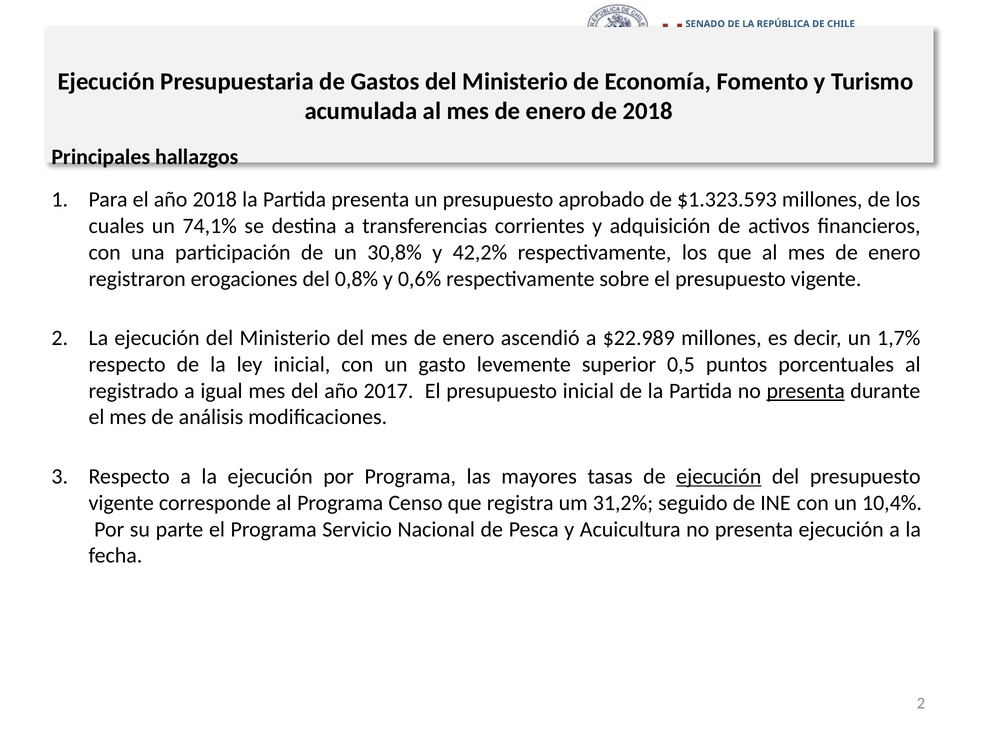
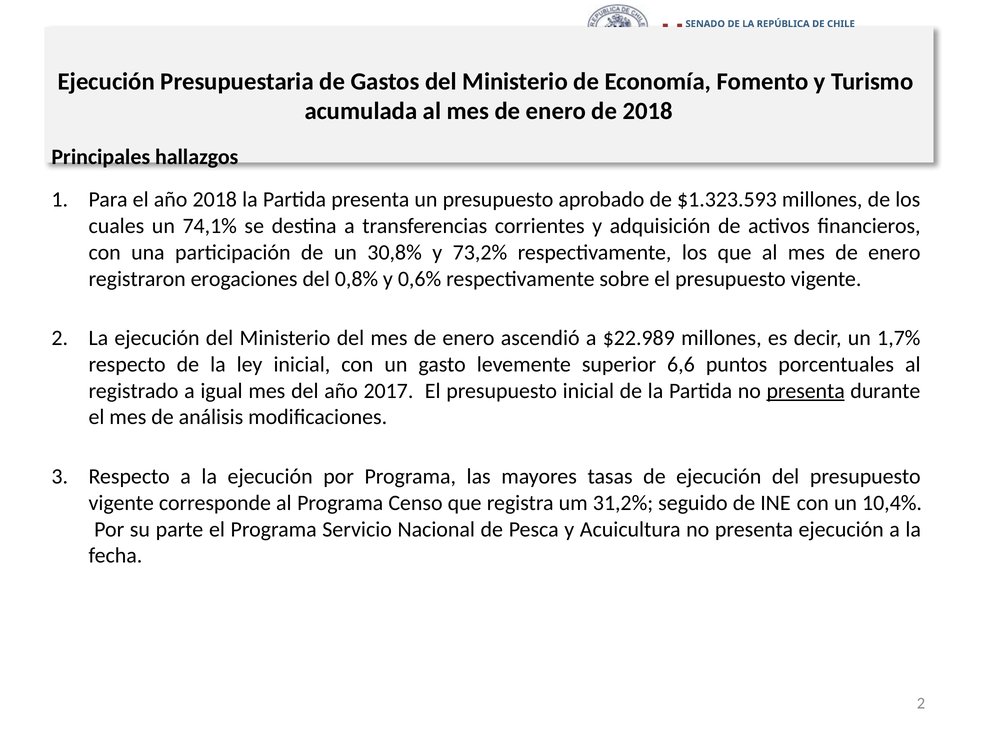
42,2%: 42,2% -> 73,2% (480, 252)
0,5: 0,5 -> 6,6 (681, 364)
ejecución underline: present -> none (719, 476)
